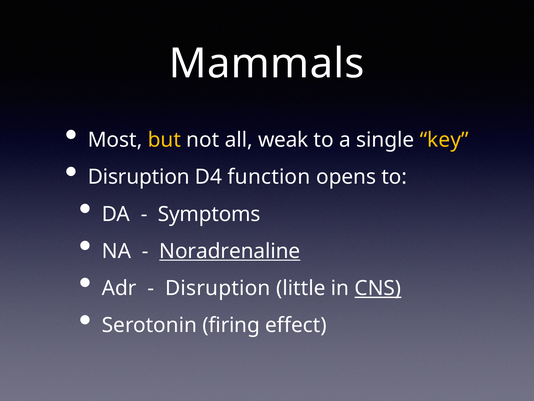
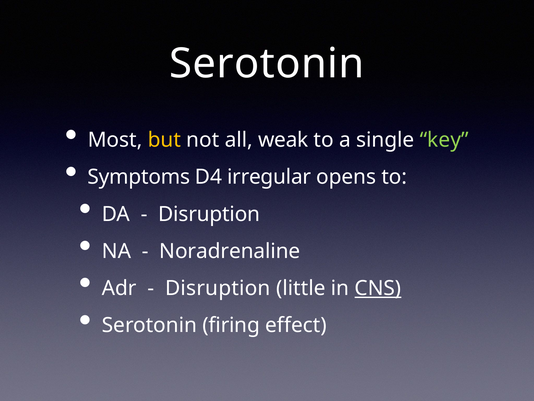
Mammals: Mammals -> Serotonin (267, 64)
key colour: yellow -> light green (444, 140)
Disruption: Disruption -> Symptoms (139, 177)
function: function -> irregular (269, 177)
Symptoms: Symptoms -> Disruption (209, 214)
Noradrenaline underline: present -> none (230, 251)
